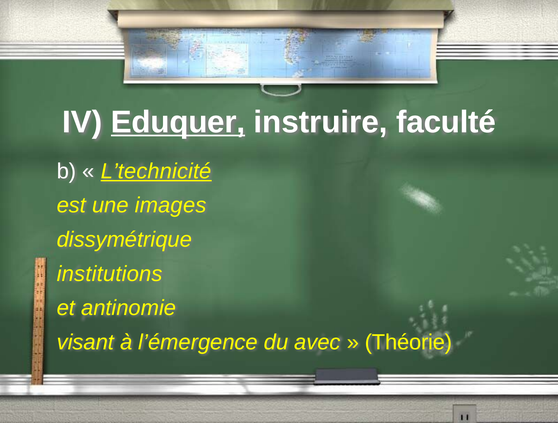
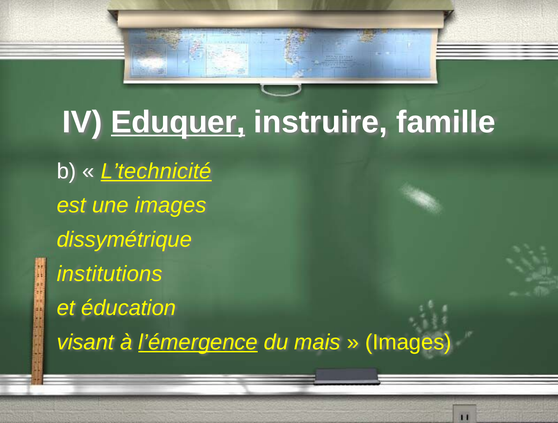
faculté: faculté -> famille (446, 122)
antinomie: antinomie -> éducation (129, 308)
l’émergence underline: none -> present (198, 343)
avec: avec -> mais (317, 343)
Théorie: Théorie -> Images (408, 343)
